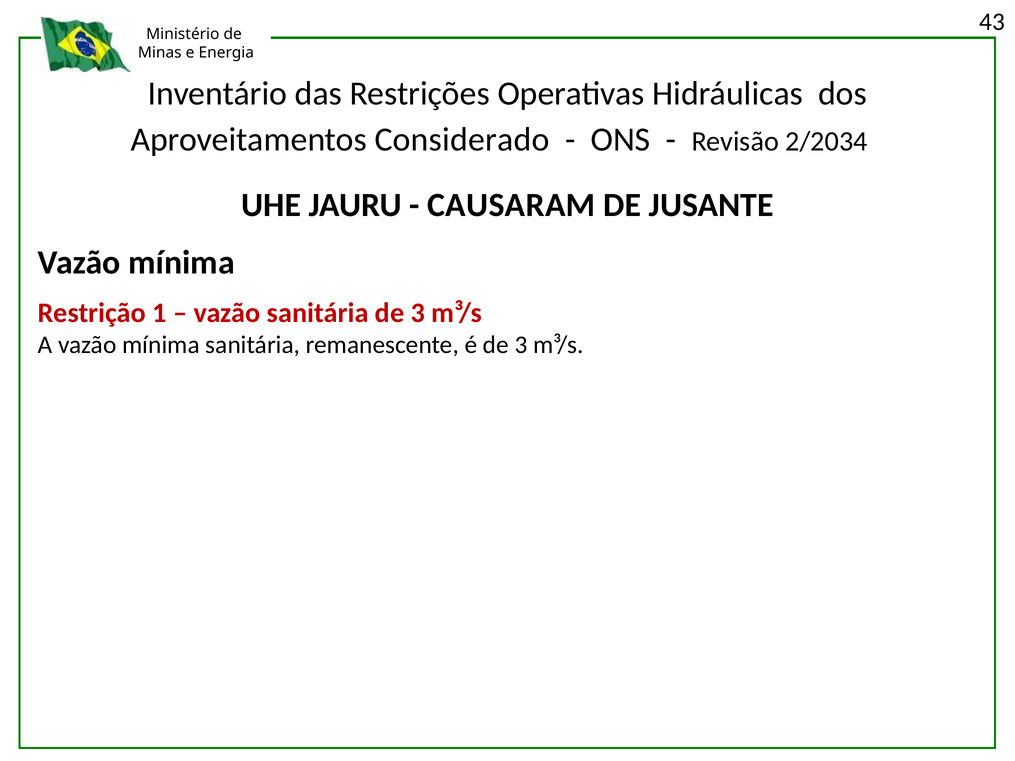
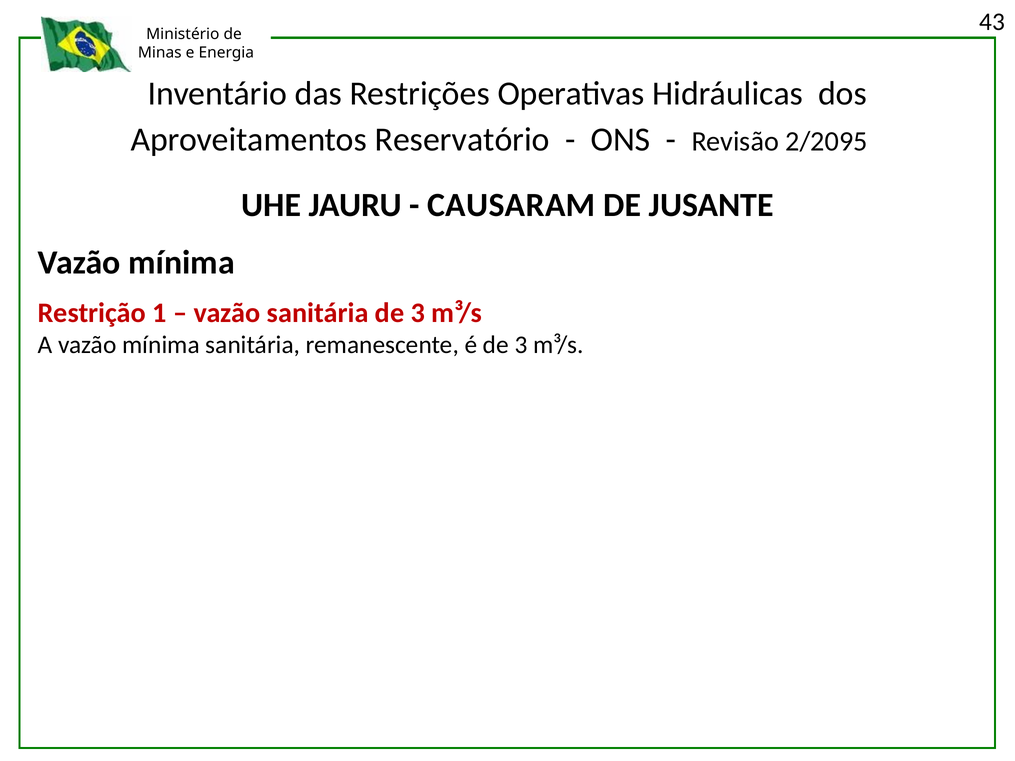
Considerado: Considerado -> Reservatório (462, 140)
2/2034: 2/2034 -> 2/2095 (826, 141)
